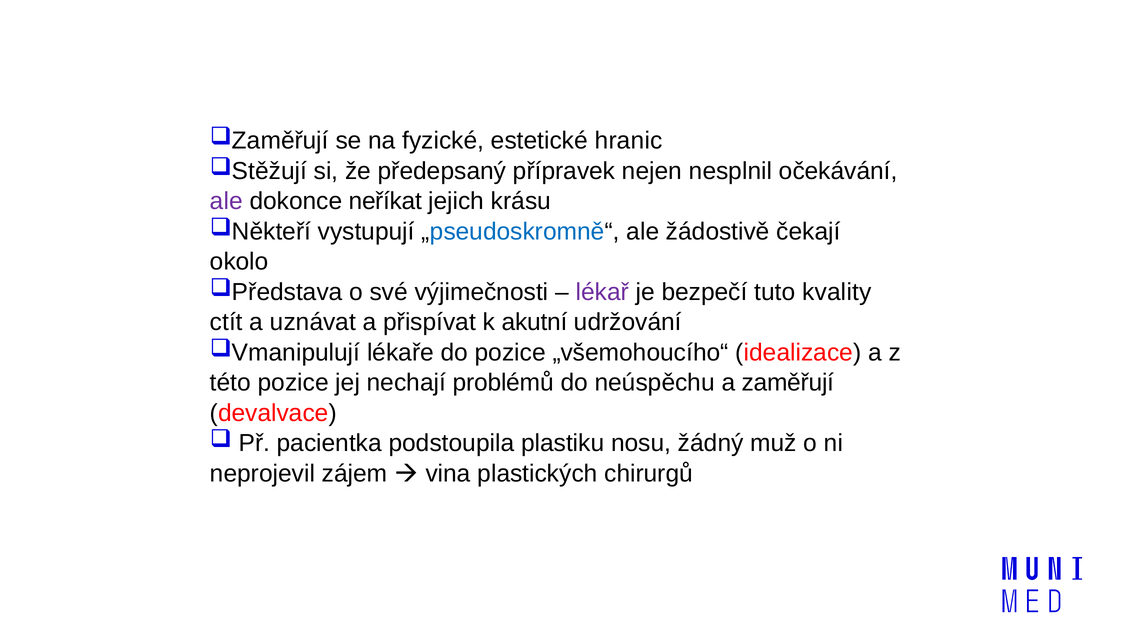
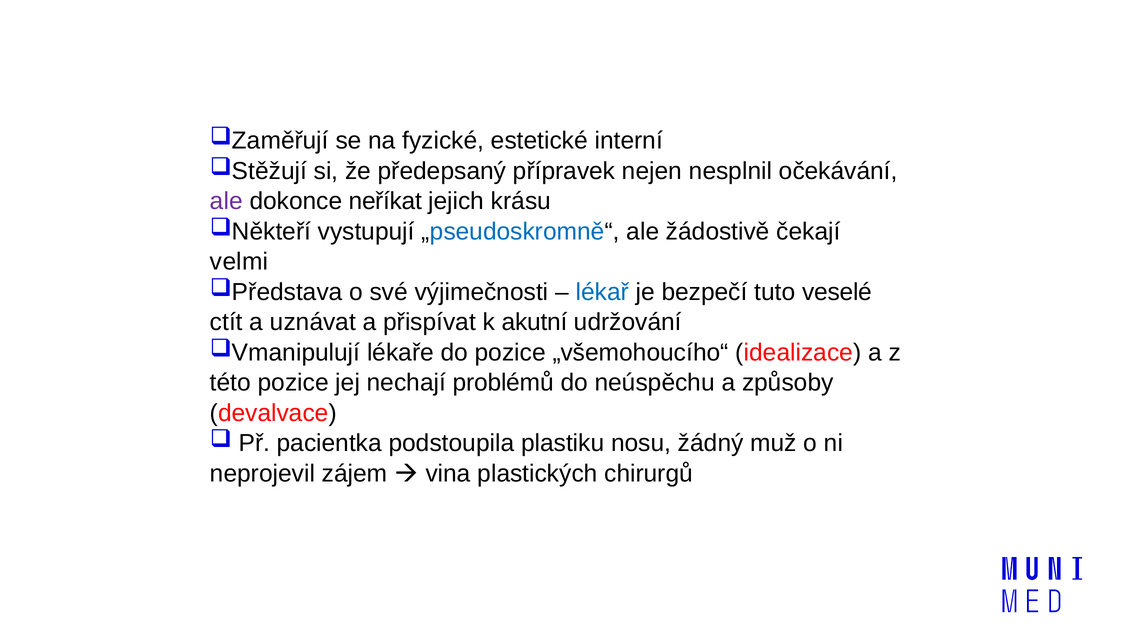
hranic: hranic -> interní (629, 141)
okolo: okolo -> velmi (239, 262)
lékař colour: purple -> blue (602, 292)
kvality: kvality -> veselé (837, 292)
zaměřují: zaměřují -> způsoby (788, 383)
